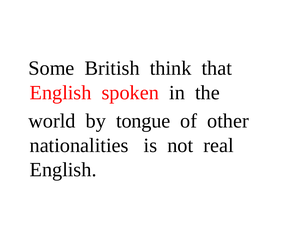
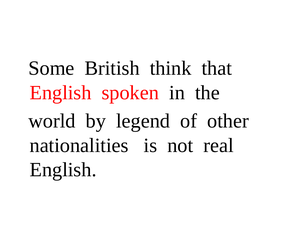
tongue: tongue -> legend (143, 121)
